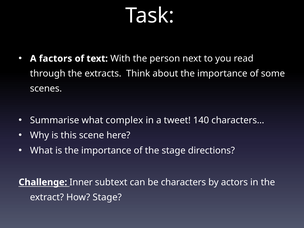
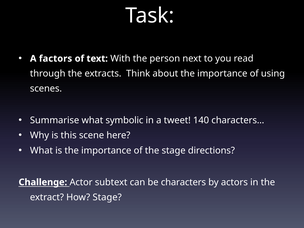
some: some -> using (273, 74)
complex: complex -> symbolic (124, 120)
Inner: Inner -> Actor (81, 182)
